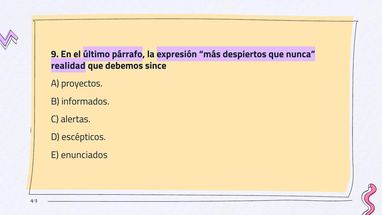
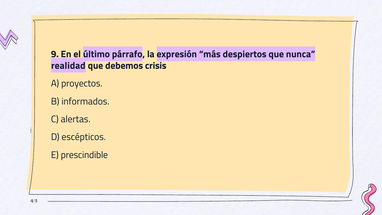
since: since -> crisis (156, 66)
enunciados: enunciados -> prescindible (84, 155)
